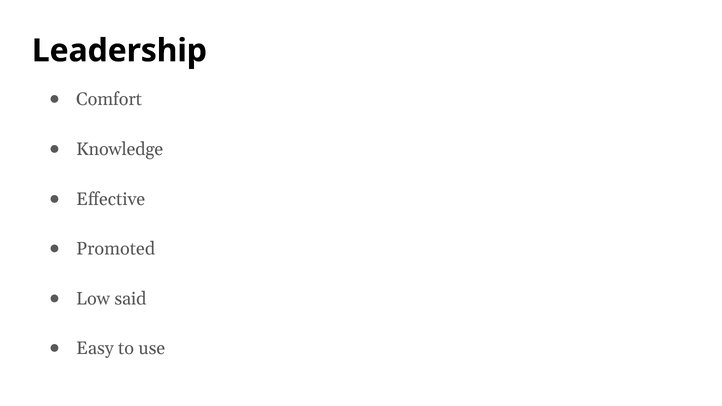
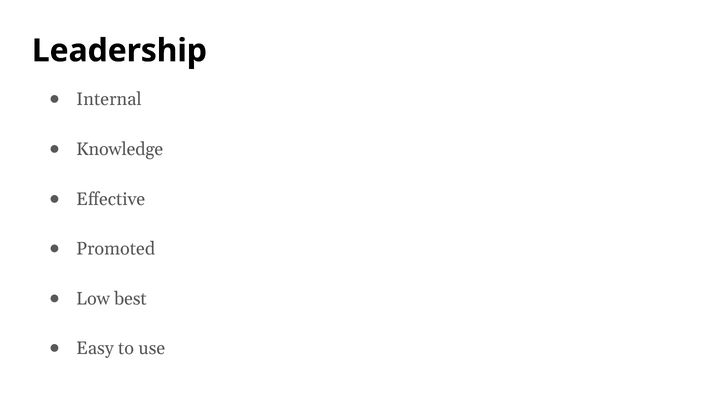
Comfort: Comfort -> Internal (109, 100)
said: said -> best (130, 299)
